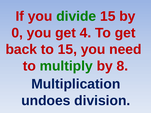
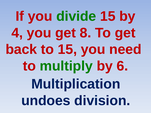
0: 0 -> 4 (17, 33)
4: 4 -> 8 (85, 33)
8: 8 -> 6 (122, 66)
